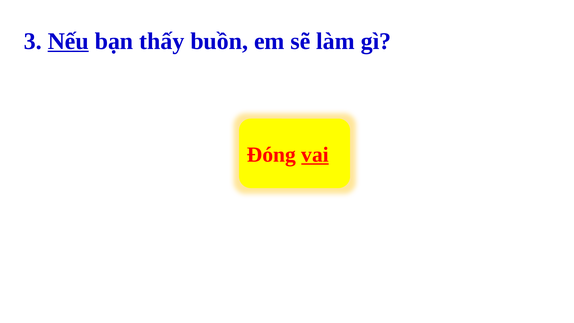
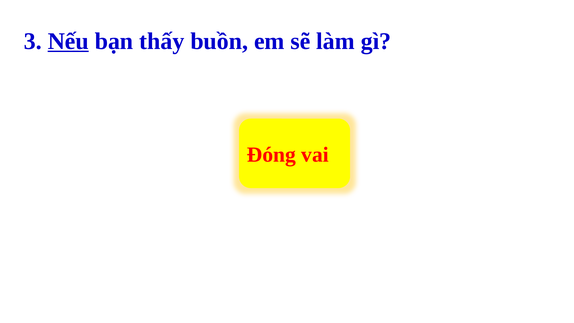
vai underline: present -> none (315, 155)
